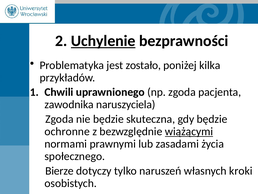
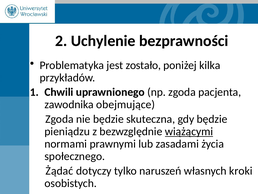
Uchylenie underline: present -> none (103, 41)
naruszyciela: naruszyciela -> obejmujące (126, 104)
ochronne: ochronne -> pieniądzu (67, 131)
Bierze: Bierze -> Żądać (59, 170)
